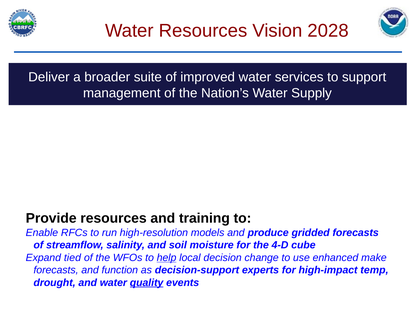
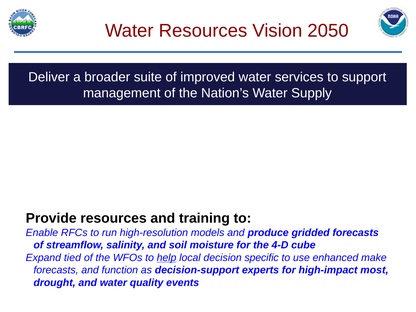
2028: 2028 -> 2050 (328, 31)
change: change -> specific (262, 258)
temp: temp -> most (374, 270)
quality underline: present -> none (147, 283)
